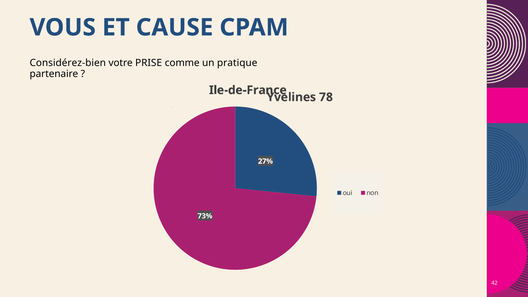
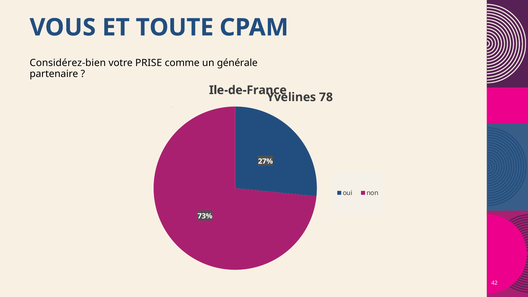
CAUSE: CAUSE -> TOUTE (175, 27)
pratique: pratique -> générale (237, 63)
